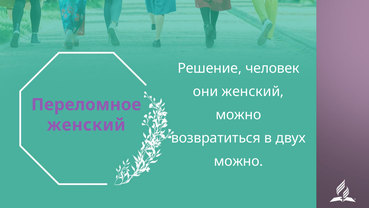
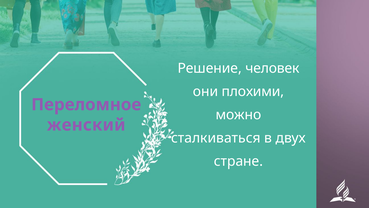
они женский: женский -> плохими (253, 91)
возвратиться: возвратиться -> сталкиваться (216, 138)
можно: можно -> стране (238, 161)
